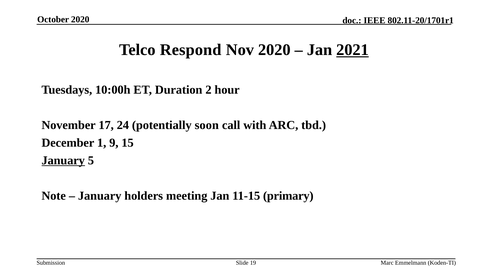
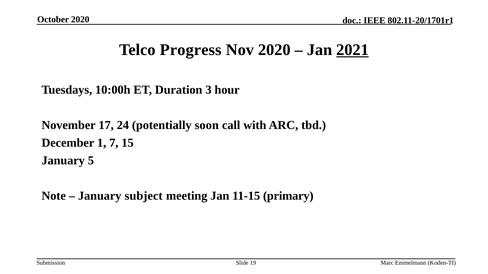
Respond: Respond -> Progress (191, 50)
2: 2 -> 3 (208, 90)
9: 9 -> 7 (114, 143)
January underline: present -> none (63, 161)
holders: holders -> subject (144, 196)
